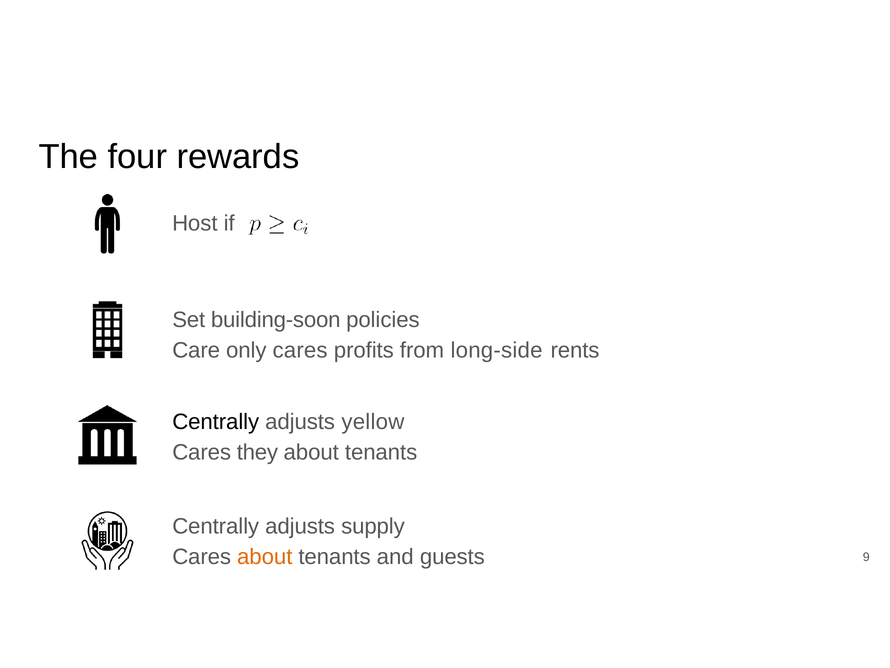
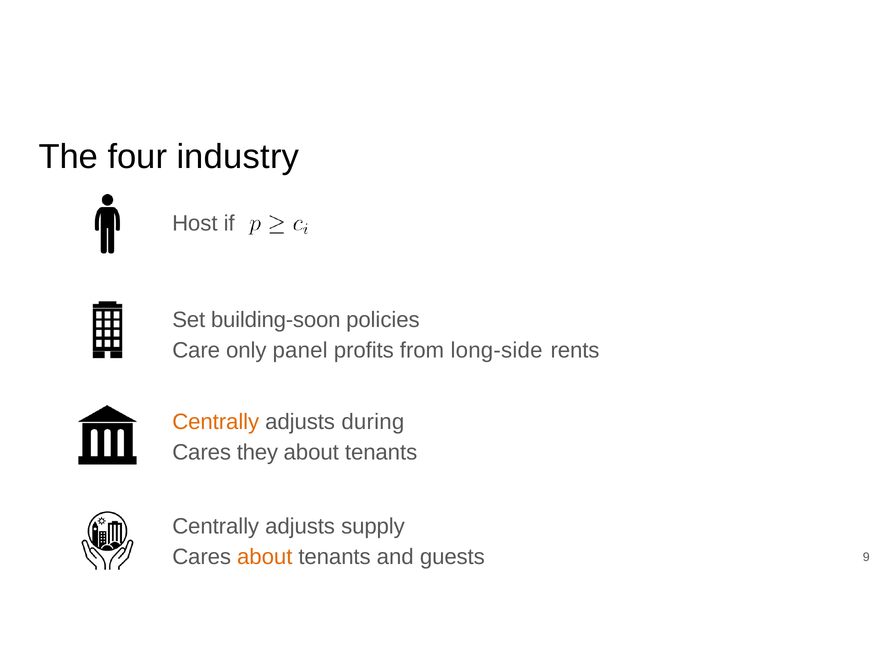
rewards: rewards -> industry (238, 157)
only cares: cares -> panel (300, 350)
Centrally colour: black -> orange (216, 422)
yellow: yellow -> during (373, 422)
